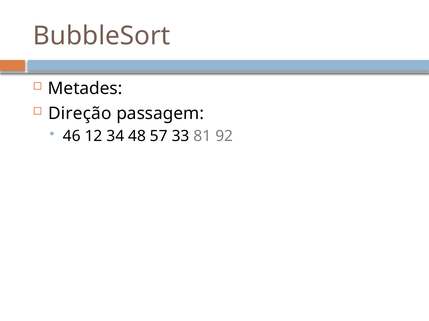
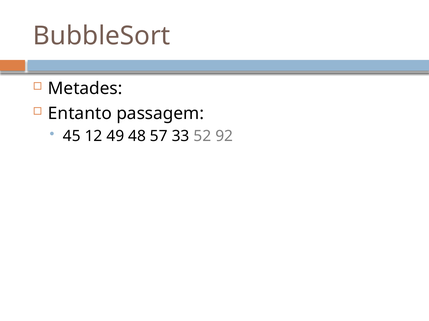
Direção: Direção -> Entanto (80, 114)
46: 46 -> 45 (72, 136)
34: 34 -> 49 (115, 136)
81: 81 -> 52 (202, 136)
